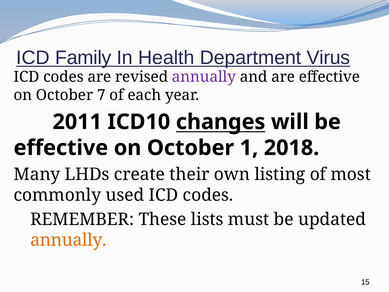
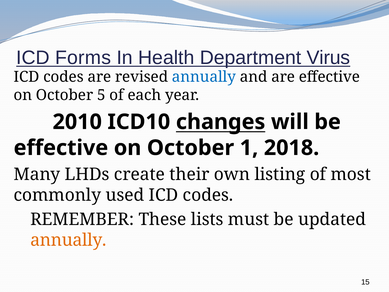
Family: Family -> Forms (83, 58)
annually colour: purple -> blue (204, 77)
7: 7 -> 5 (101, 95)
2011: 2011 -> 2010 (77, 122)
